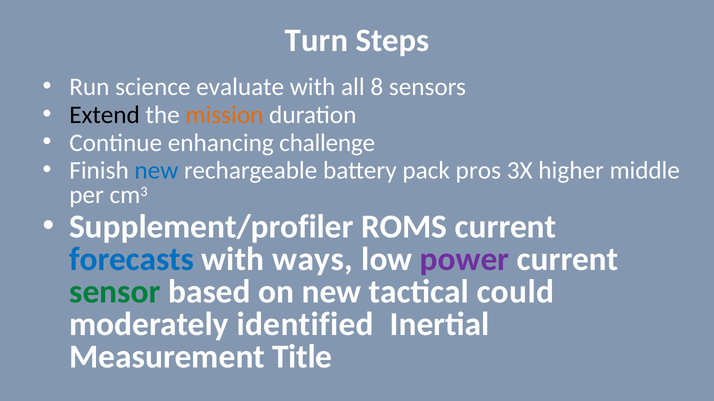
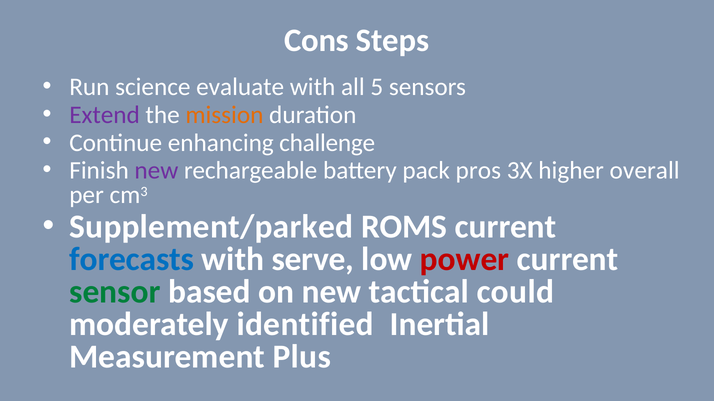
Turn: Turn -> Cons (317, 40)
8: 8 -> 5 (377, 87)
Extend colour: black -> purple (105, 115)
new colour: blue -> purple (156, 171)
middle: middle -> overall (645, 171)
Supplement/profiler: Supplement/profiler -> Supplement/parked (211, 227)
ways: ways -> serve (313, 260)
power colour: purple -> red (465, 260)
Title: Title -> Plus (302, 357)
